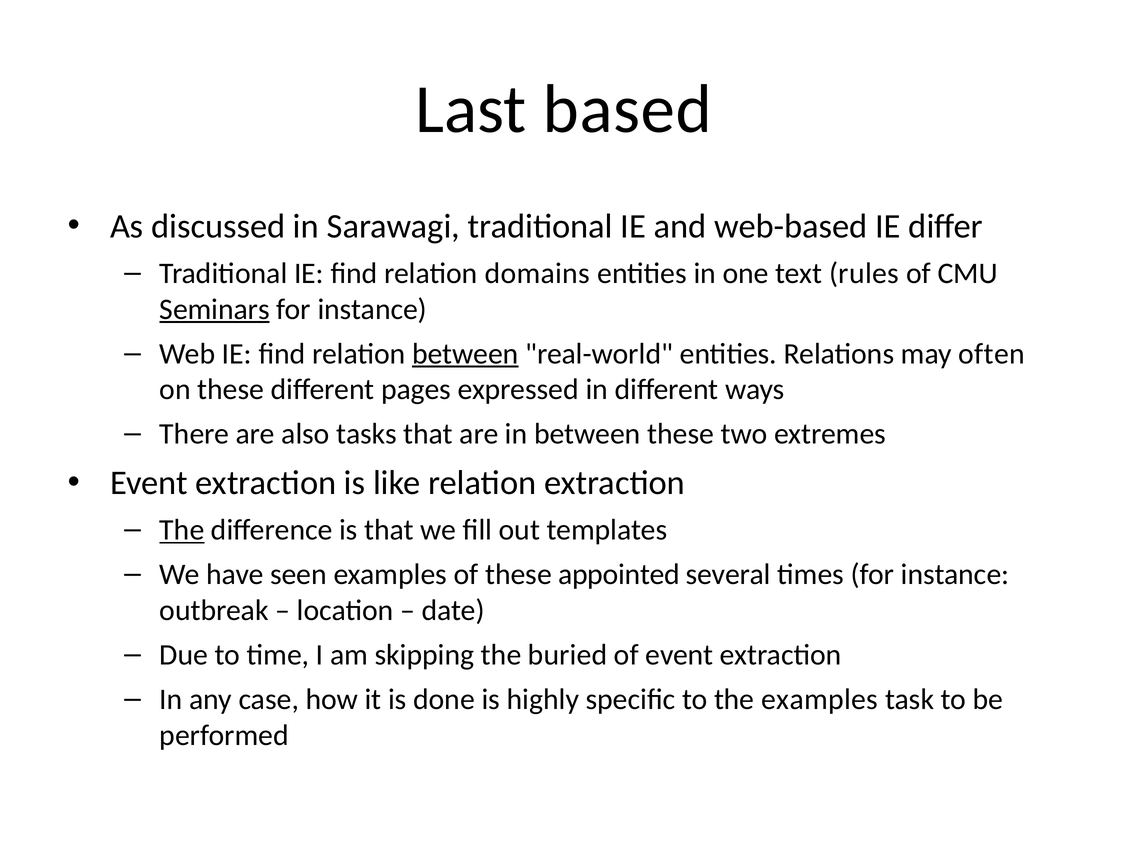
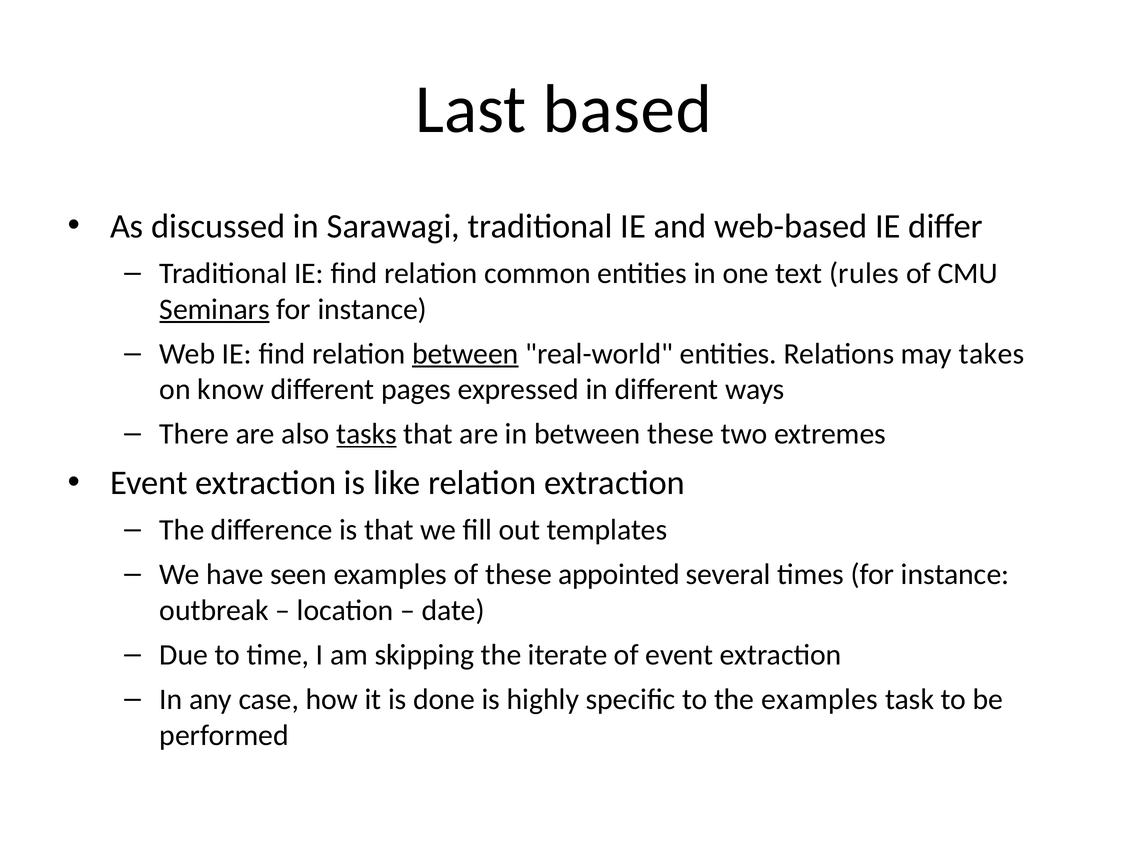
domains: domains -> common (537, 273)
often: often -> takes (992, 354)
on these: these -> know (231, 389)
tasks underline: none -> present (367, 434)
The underline: present -> none (182, 530)
buried: buried -> iterate (568, 655)
